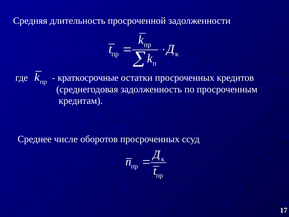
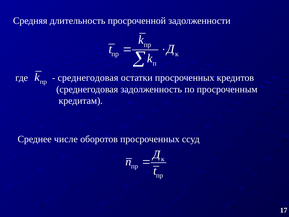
краткосрочные: краткосрочные -> среднегодовая (88, 78)
